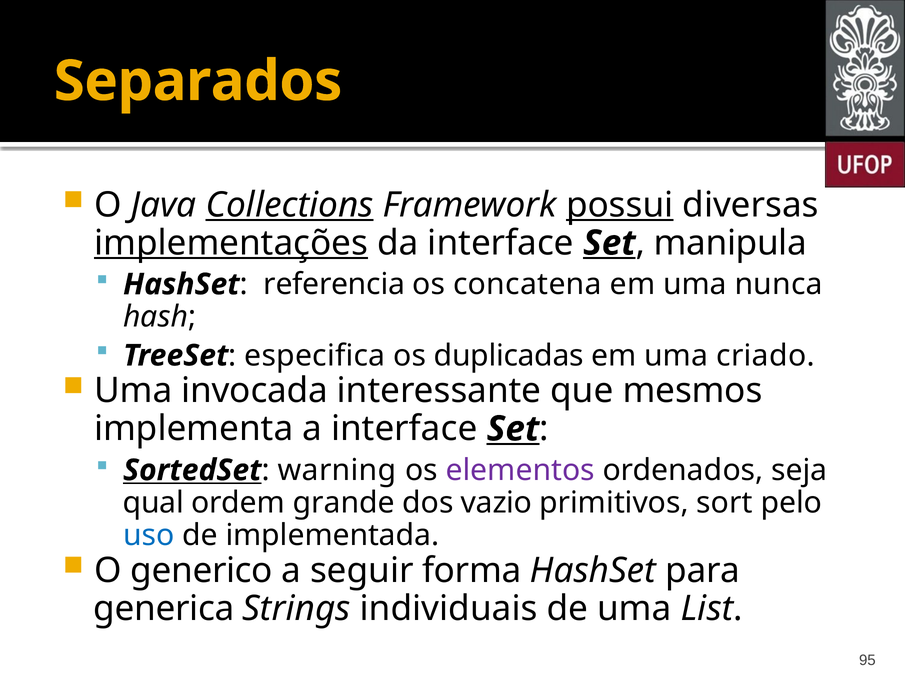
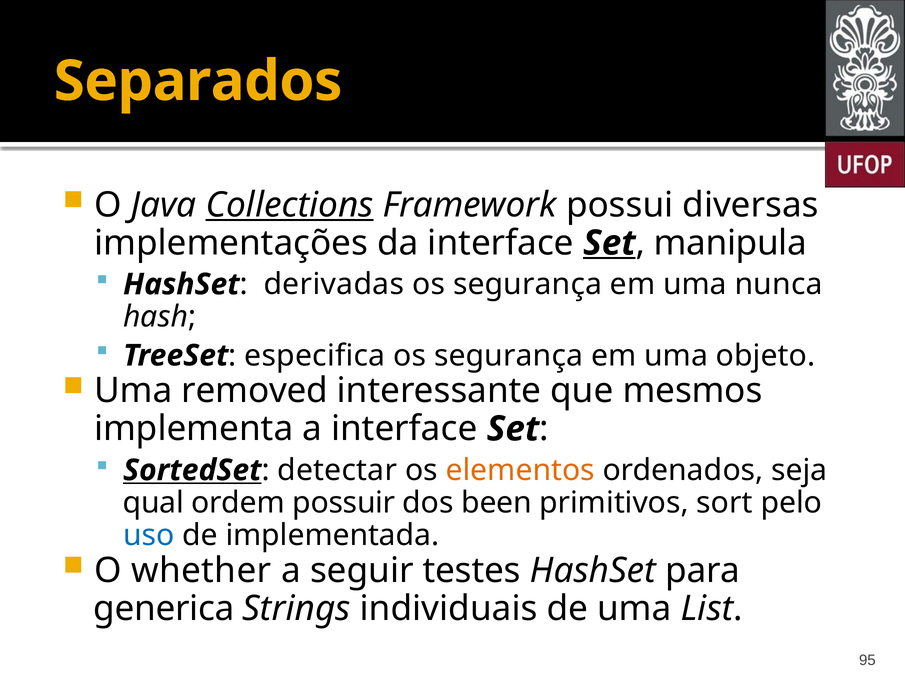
possui underline: present -> none (620, 205)
implementações underline: present -> none (231, 243)
referencia: referencia -> derivadas (334, 284)
concatena: concatena -> segurança (528, 284)
duplicadas: duplicadas -> segurança (509, 355)
criado: criado -> objeto (766, 355)
invocada: invocada -> removed (255, 391)
Set underline: present -> none (513, 429)
warning: warning -> detectar (337, 470)
elementos colour: purple -> orange (520, 470)
grande: grande -> possuir (344, 503)
vazio: vazio -> been (497, 503)
generico: generico -> whether (201, 570)
forma: forma -> testes (472, 570)
